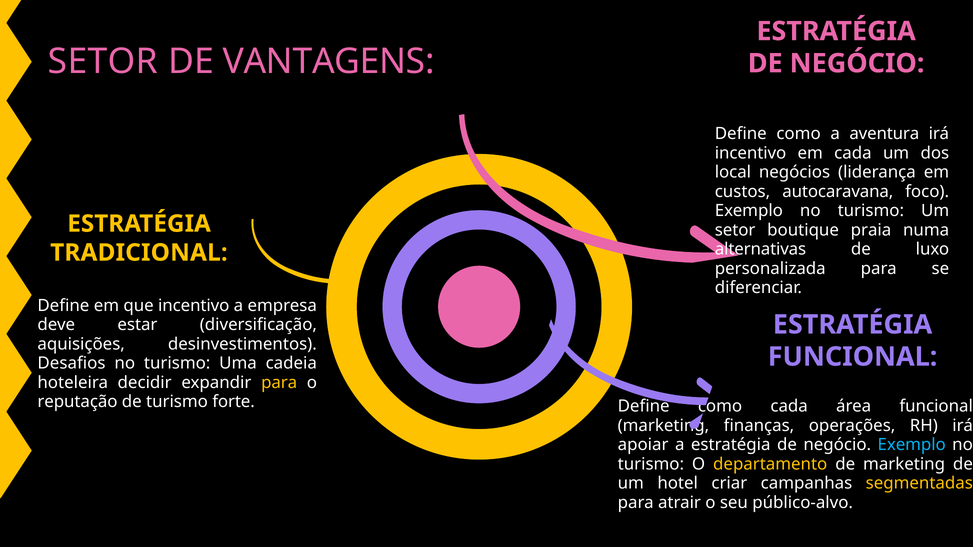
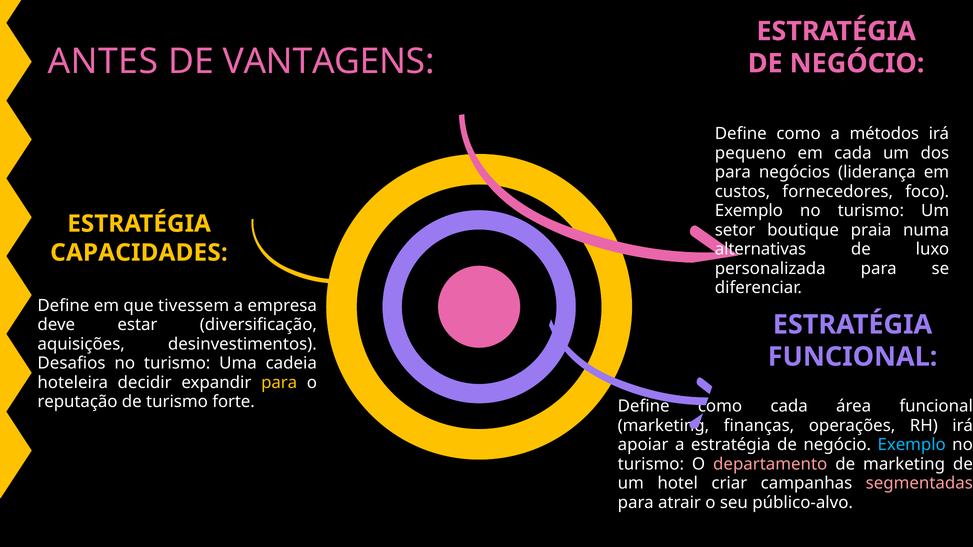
SETOR: SETOR -> ANTES (103, 61)
aventura: aventura -> métodos (884, 134)
incentivo: incentivo -> pequeno (750, 153)
local: local -> para (733, 172)
autocaravana: autocaravana -> fornecedores (838, 192)
TRADICIONAL: TRADICIONAL -> CAPACIDADES (139, 253)
que incentivo: incentivo -> tivessem (194, 306)
departamento colour: yellow -> pink (770, 464)
segmentadas colour: yellow -> pink (919, 484)
